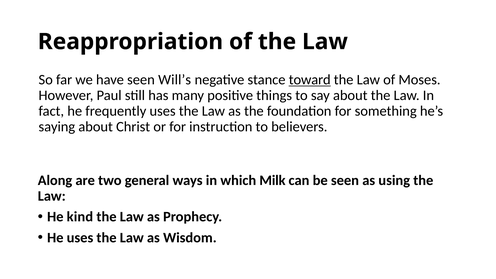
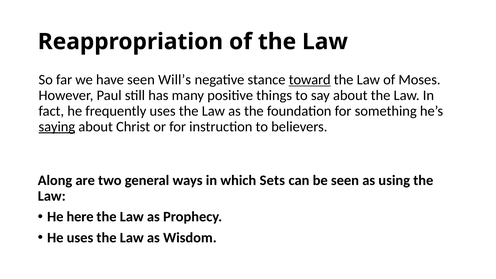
saying underline: none -> present (57, 127)
Milk: Milk -> Sets (272, 180)
kind: kind -> here (80, 217)
